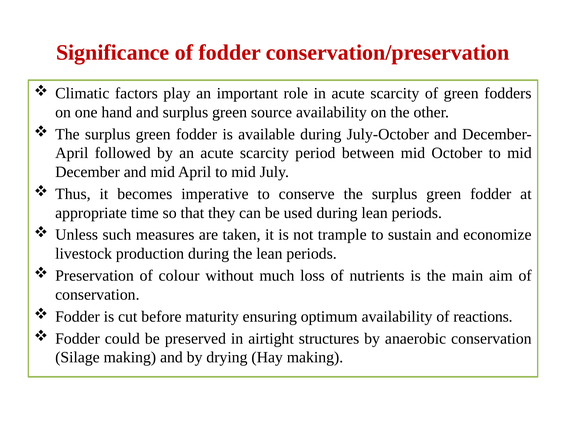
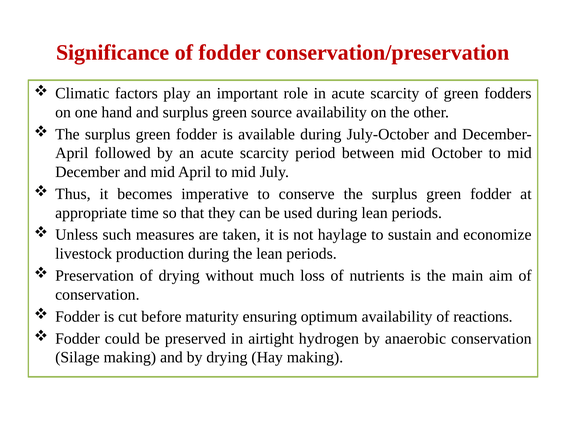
trample: trample -> haylage (342, 235)
of colour: colour -> drying (179, 276)
structures: structures -> hydrogen (329, 339)
